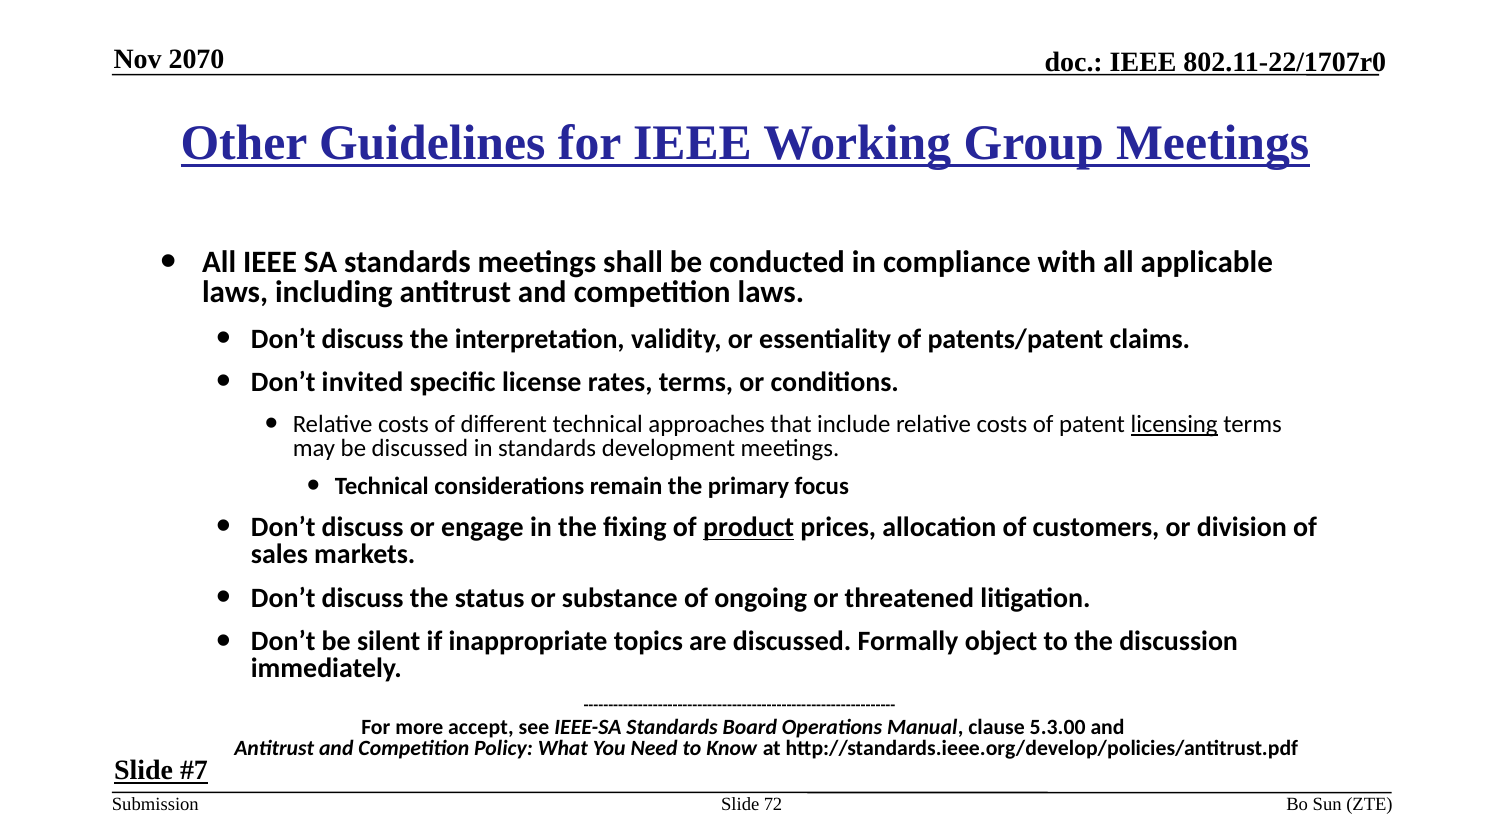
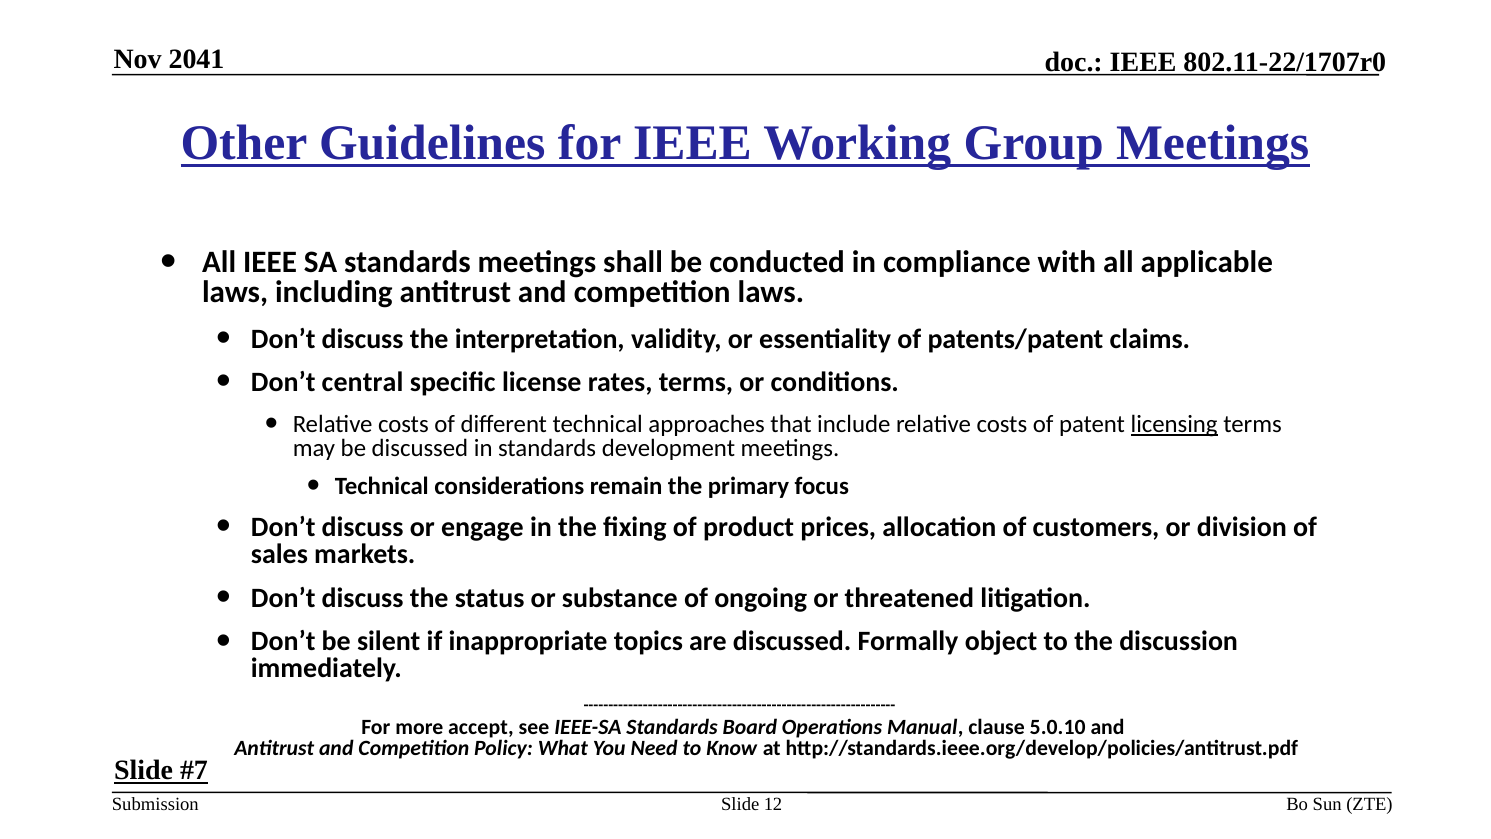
2070: 2070 -> 2041 (196, 59)
invited: invited -> central (363, 382)
product underline: present -> none (749, 527)
5.3.00: 5.3.00 -> 5.0.10 (1058, 727)
72: 72 -> 12 (773, 804)
